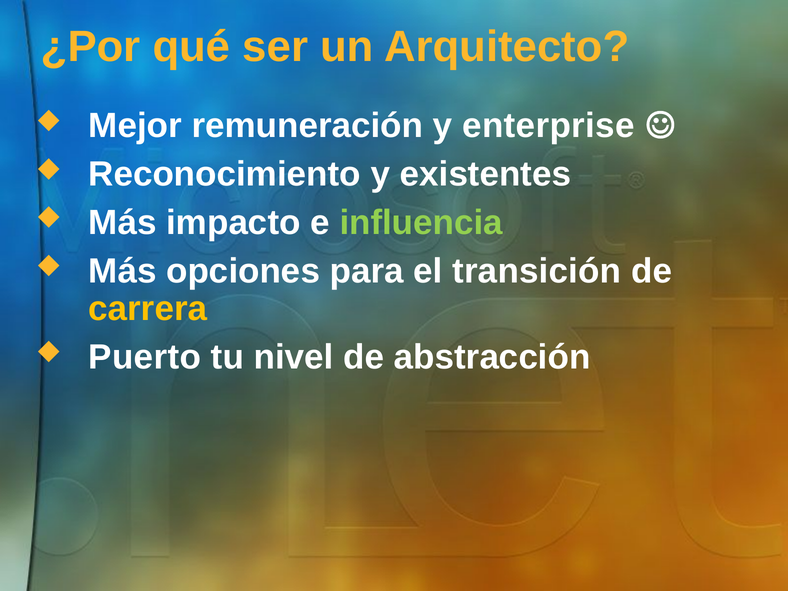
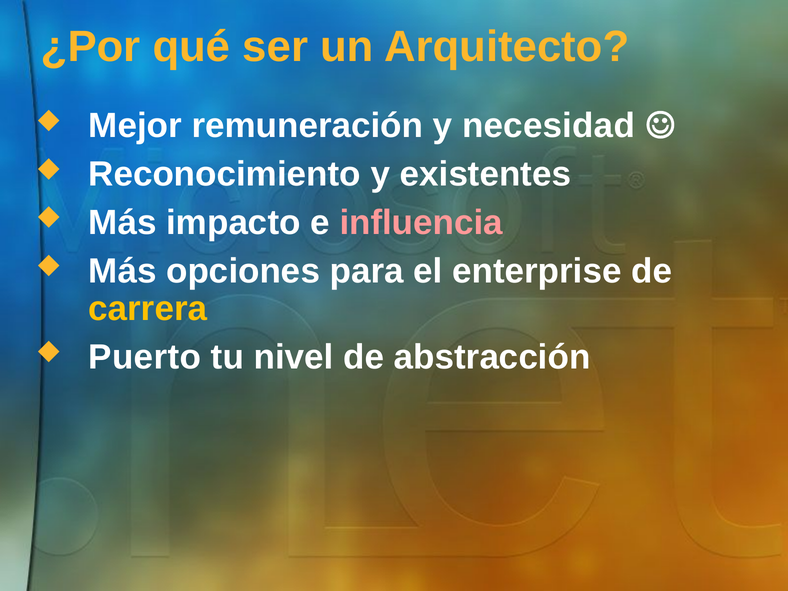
enterprise: enterprise -> necesidad (549, 126)
influencia colour: light green -> pink (421, 223)
transición: transición -> enterprise (537, 271)
